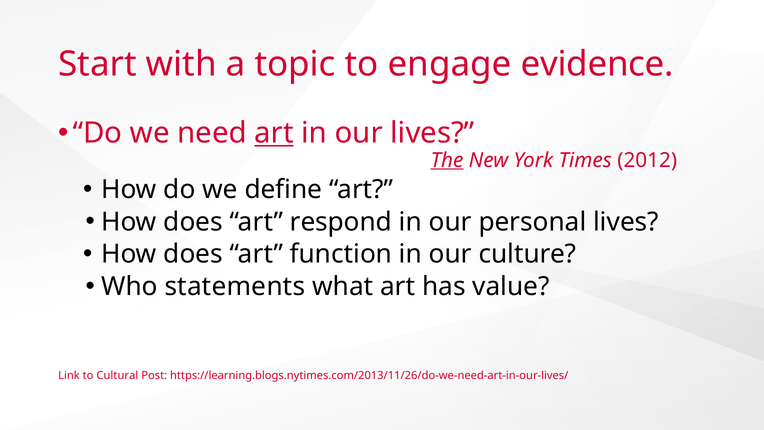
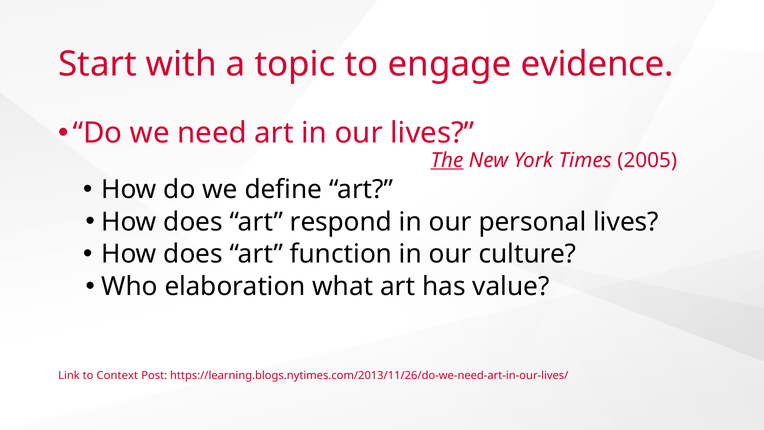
art underline: present -> none (274, 133)
2012: 2012 -> 2005 (647, 160)
statements: statements -> elaboration (235, 286)
Cultural: Cultural -> Context (117, 375)
